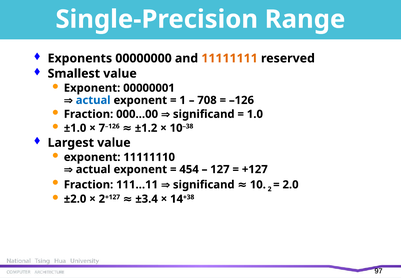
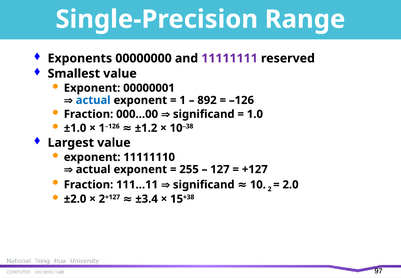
11111111 colour: orange -> purple (230, 58)
708: 708 -> 892 (207, 100)
7: 7 -> 1 (102, 128)
454: 454 -> 255 (189, 169)
14: 14 -> 15 (177, 199)
